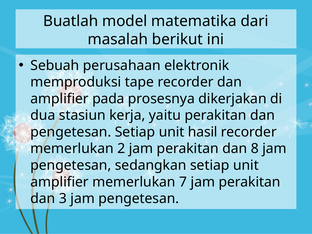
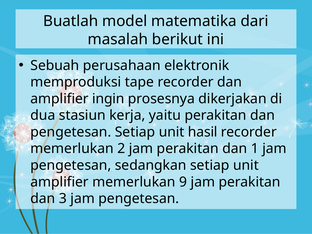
pada: pada -> ingin (108, 99)
8: 8 -> 1 (255, 149)
7: 7 -> 9 (183, 182)
